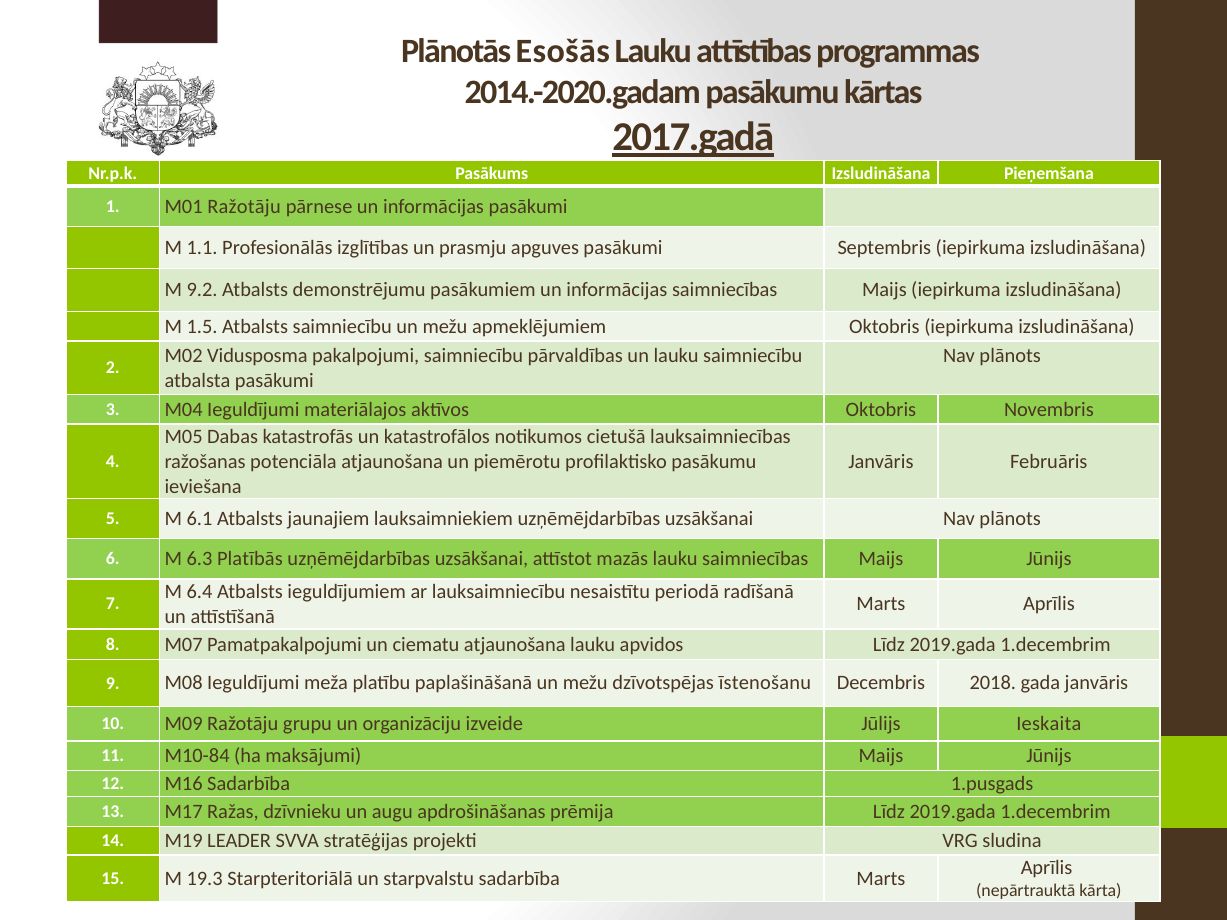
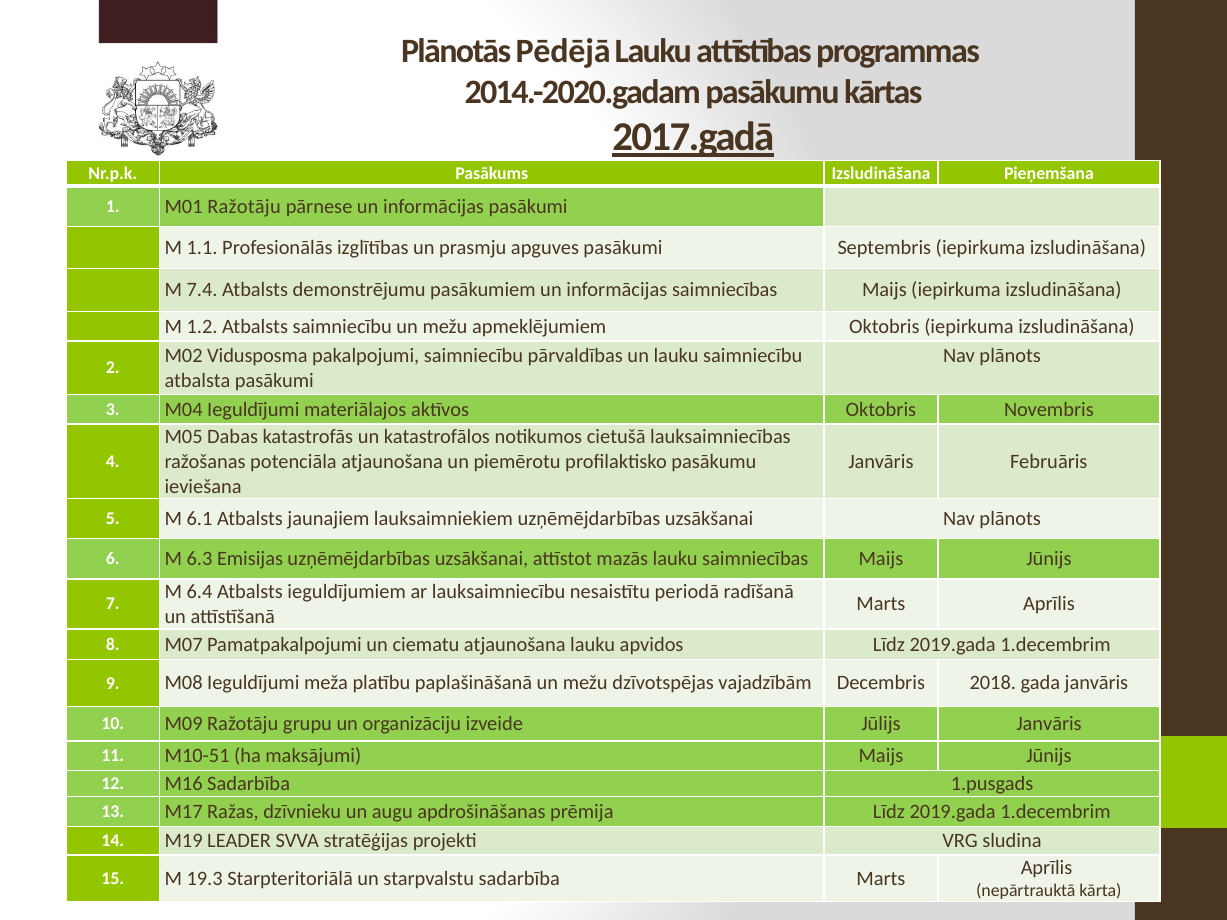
Esošās: Esošās -> Pēdējā (563, 51)
9.2: 9.2 -> 7.4 (202, 290)
1.5: 1.5 -> 1.2 (202, 326)
Platībās: Platībās -> Emisijas (250, 559)
īstenošanu: īstenošanu -> vajadzībām (765, 683)
Jūlijs Ieskaita: Ieskaita -> Janvāris (1049, 724)
M10-84: M10-84 -> M10-51 (197, 756)
